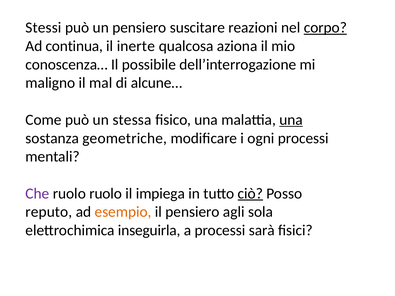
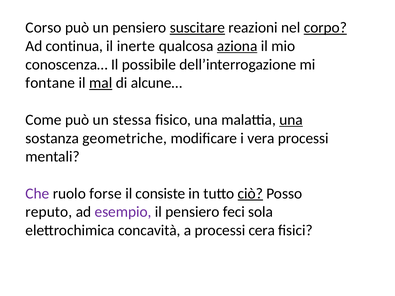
Stessi: Stessi -> Corso (44, 28)
suscitare underline: none -> present (197, 28)
aziona underline: none -> present (237, 46)
maligno: maligno -> fontane (50, 83)
mal underline: none -> present (101, 83)
ogni: ogni -> vera (261, 138)
ruolo ruolo: ruolo -> forse (106, 194)
impiega: impiega -> consiste (160, 194)
esempio colour: orange -> purple (123, 212)
agli: agli -> feci (234, 212)
inseguirla: inseguirla -> concavità (149, 231)
sarà: sarà -> cera (262, 231)
